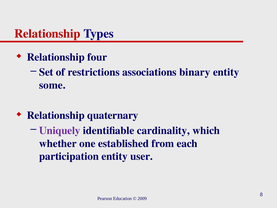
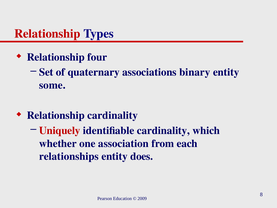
restrictions: restrictions -> quaternary (94, 72)
Relationship quaternary: quaternary -> cardinality (113, 115)
Uniquely colour: purple -> red (60, 130)
established: established -> association (123, 143)
participation: participation -> relationships (69, 156)
user: user -> does (142, 156)
